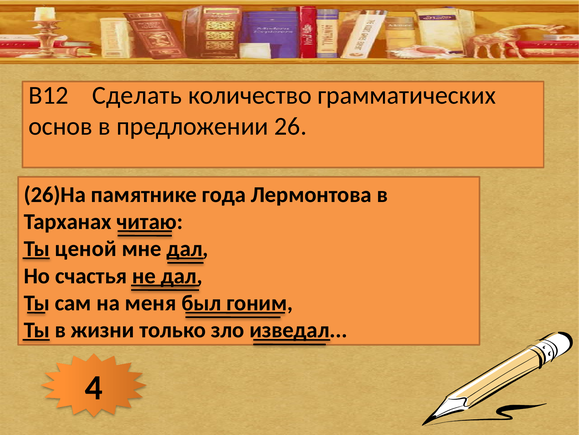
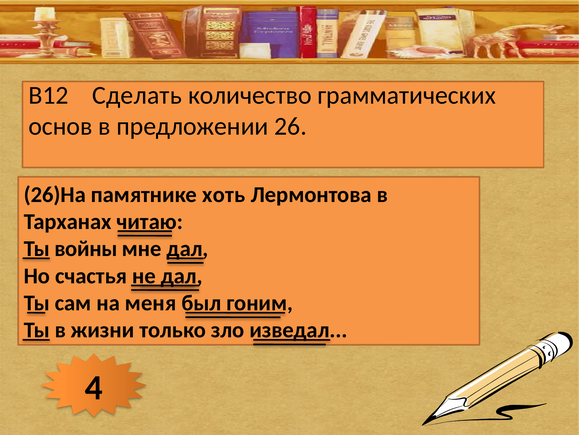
года: года -> хоть (224, 194)
ценой: ценой -> войны (86, 248)
